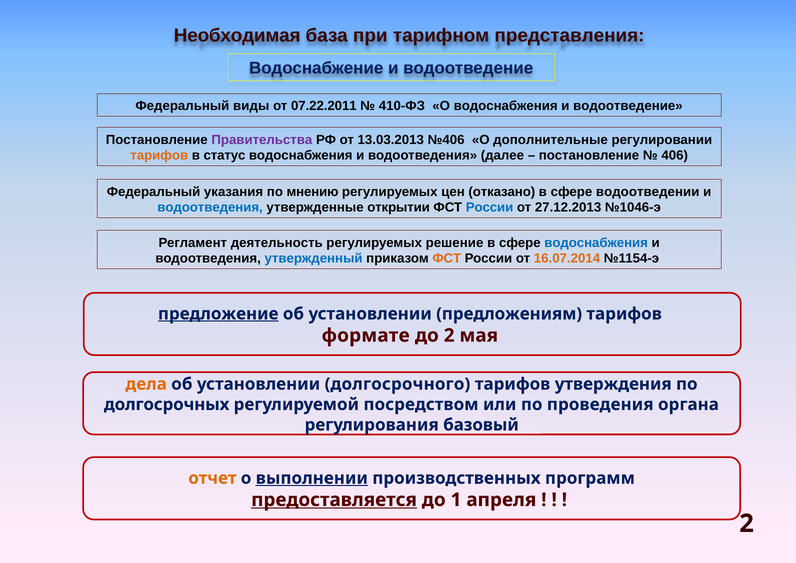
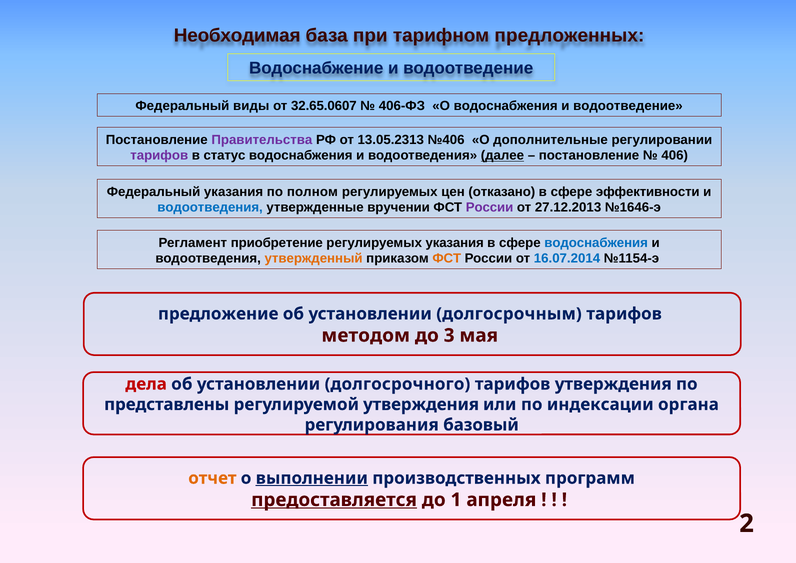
представления: представления -> предложенных (569, 35)
07.22.2011: 07.22.2011 -> 32.65.0607 (324, 106)
410-ФЗ: 410-ФЗ -> 406-ФЗ (402, 106)
13.03.2013: 13.03.2013 -> 13.05.2313 (391, 140)
тарифов colour: orange -> purple (159, 156)
далее underline: none -> present (502, 156)
мнению: мнению -> полном (312, 192)
водоотведении: водоотведении -> эффективности (648, 192)
открытии: открытии -> вручении (399, 208)
России colour: blue -> purple (490, 208)
№1046-э: №1046-э -> №1646-э (633, 208)
деятельность: деятельность -> приобретение (277, 243)
регулируемых решение: решение -> указания (455, 243)
утвержденный colour: blue -> orange (314, 259)
16.07.2014 colour: orange -> blue (567, 259)
предложение underline: present -> none (218, 314)
предложениям: предложениям -> долгосрочным (509, 314)
формате: формате -> методом (366, 336)
до 2: 2 -> 3 (449, 336)
дела colour: orange -> red (146, 384)
долгосрочных: долгосрочных -> представлены (167, 405)
регулируемой посредством: посредством -> утверждения (421, 405)
проведения: проведения -> индексации (600, 405)
